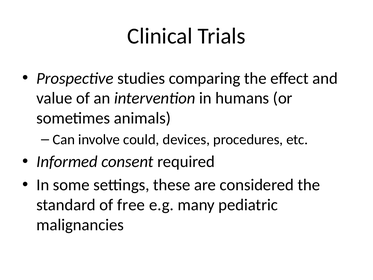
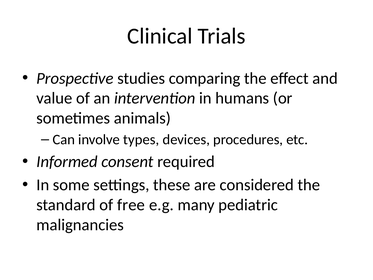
could: could -> types (141, 139)
